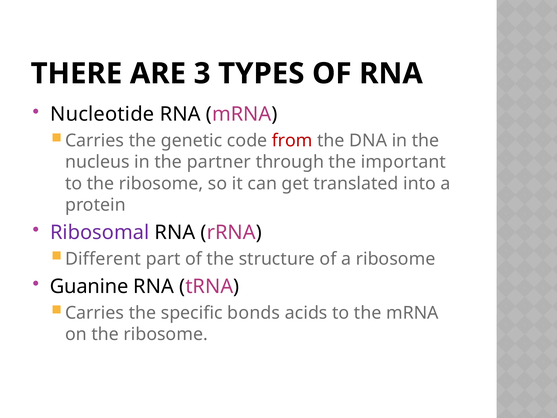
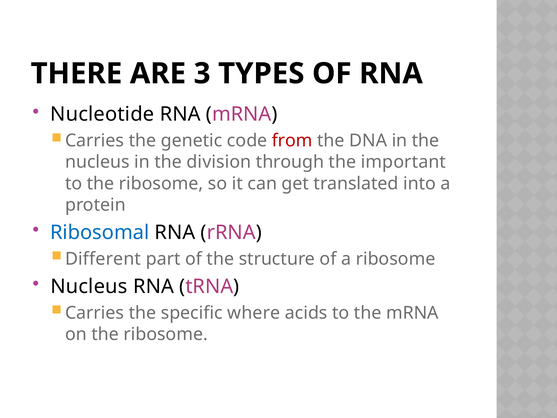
partner: partner -> division (219, 162)
Ribosomal colour: purple -> blue (100, 232)
Guanine: Guanine -> Nucleus (89, 286)
bonds: bonds -> where (254, 313)
